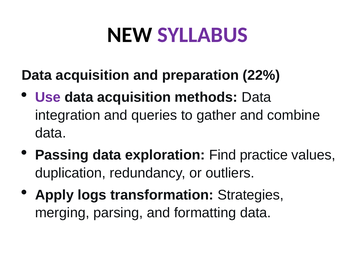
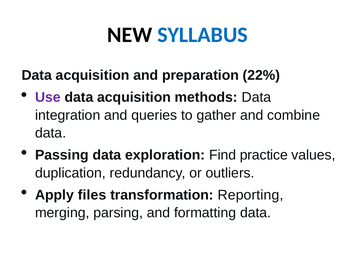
SYLLABUS colour: purple -> blue (202, 35)
logs: logs -> files (92, 195)
Strategies: Strategies -> Reporting (251, 195)
